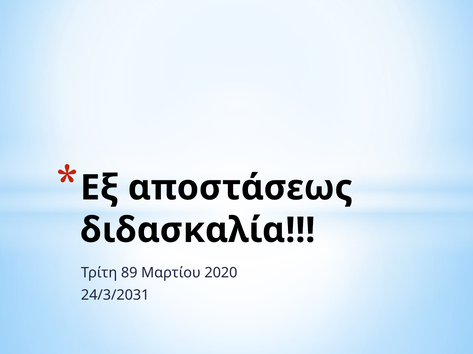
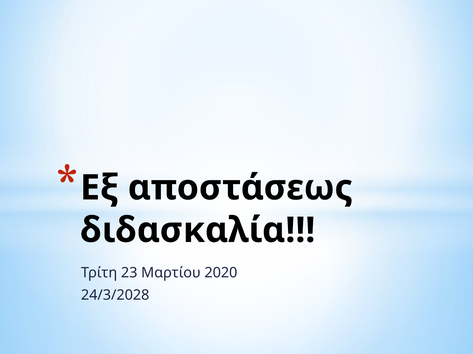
89: 89 -> 23 (129, 273)
24/3/2031: 24/3/2031 -> 24/3/2028 (115, 296)
